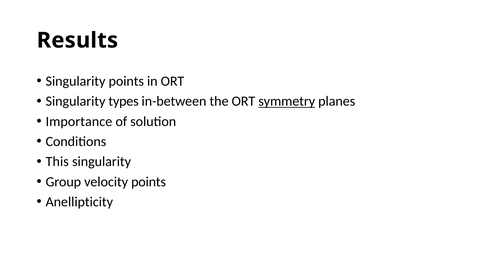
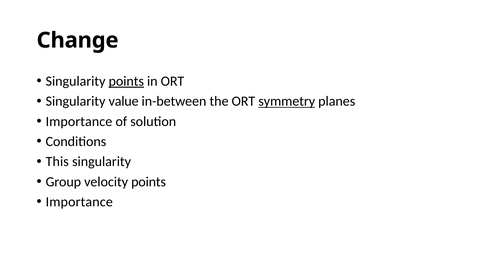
Results: Results -> Change (78, 40)
points underline: none -> present (126, 81)
types: types -> value (124, 101)
Anellipticity: Anellipticity -> Importance (79, 202)
